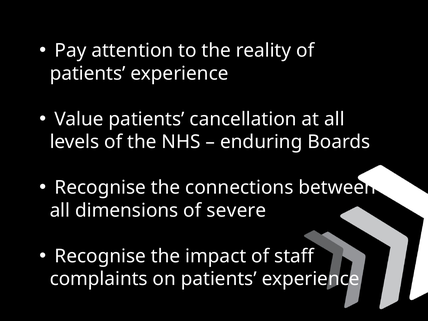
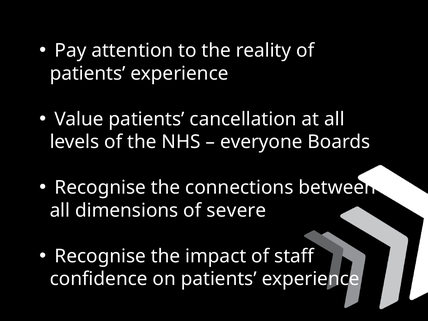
enduring: enduring -> everyone (261, 142)
complaints: complaints -> confidence (99, 279)
